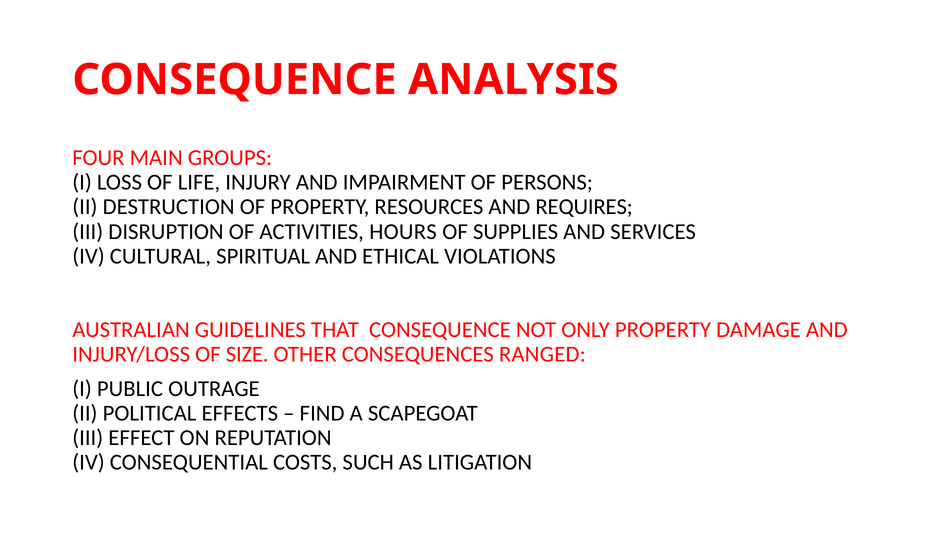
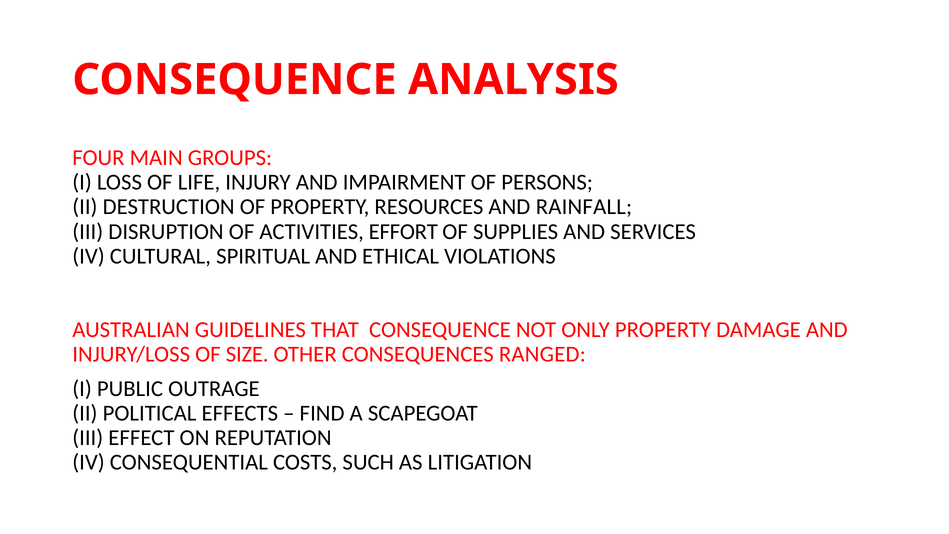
REQUIRES: REQUIRES -> RAINFALL (584, 207)
HOURS: HOURS -> EFFORT (403, 231)
